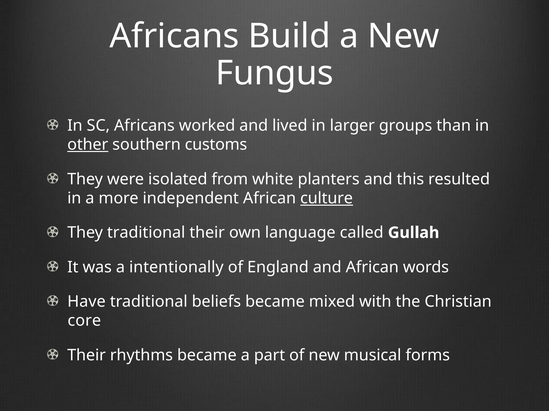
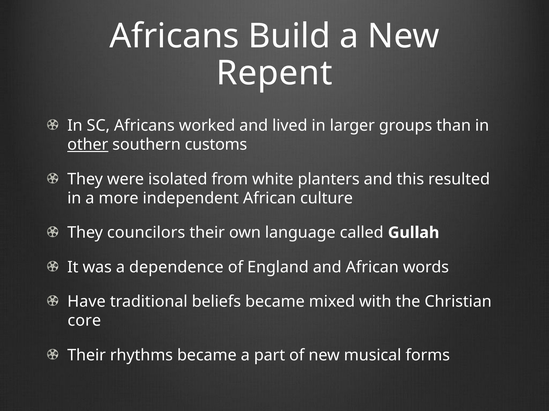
Fungus: Fungus -> Repent (274, 73)
culture underline: present -> none (327, 199)
They traditional: traditional -> councilors (146, 233)
intentionally: intentionally -> dependence (176, 268)
